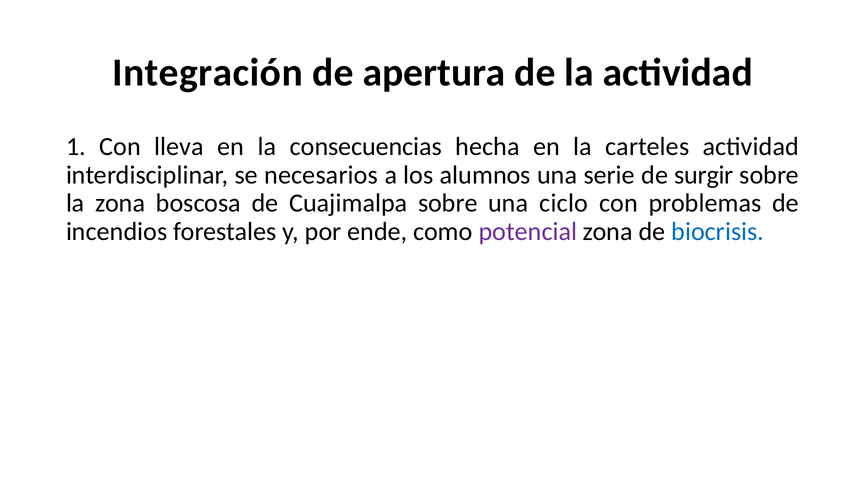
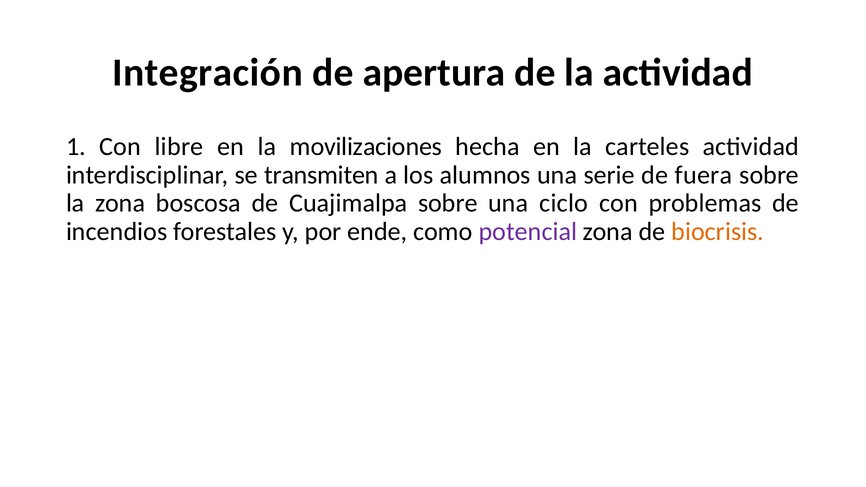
lleva: lleva -> libre (179, 147)
consecuencias: consecuencias -> movilizaciones (366, 147)
necesarios: necesarios -> transmiten (321, 175)
surgir: surgir -> fuera (704, 175)
biocrisis colour: blue -> orange (718, 232)
